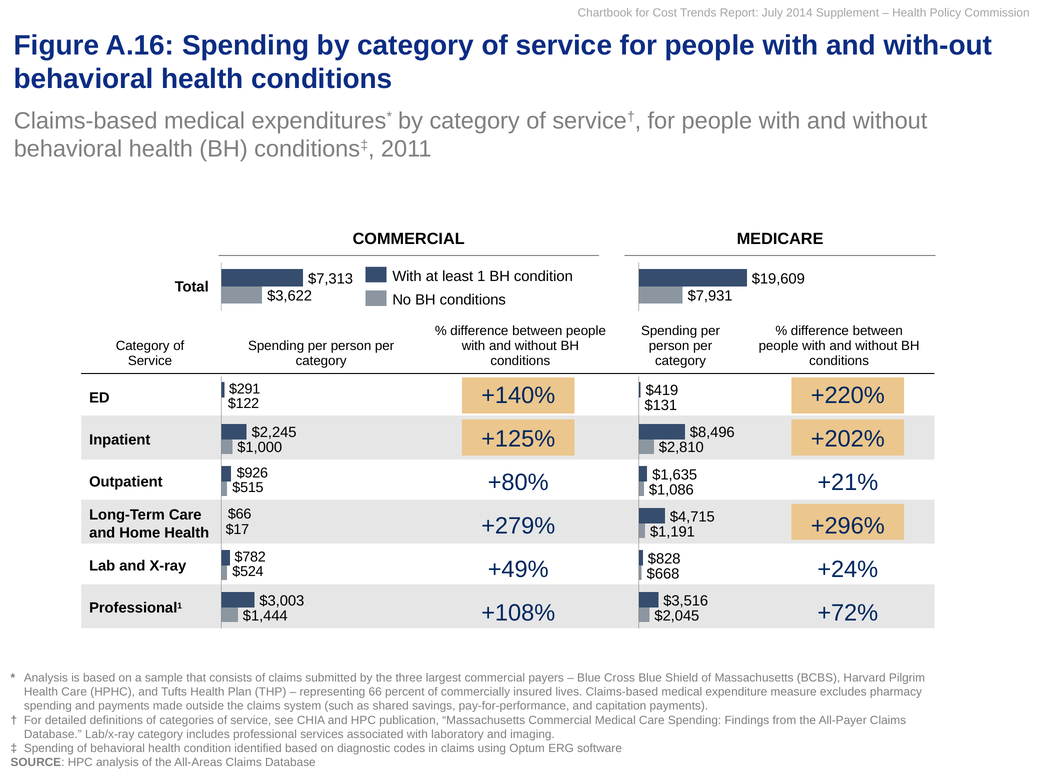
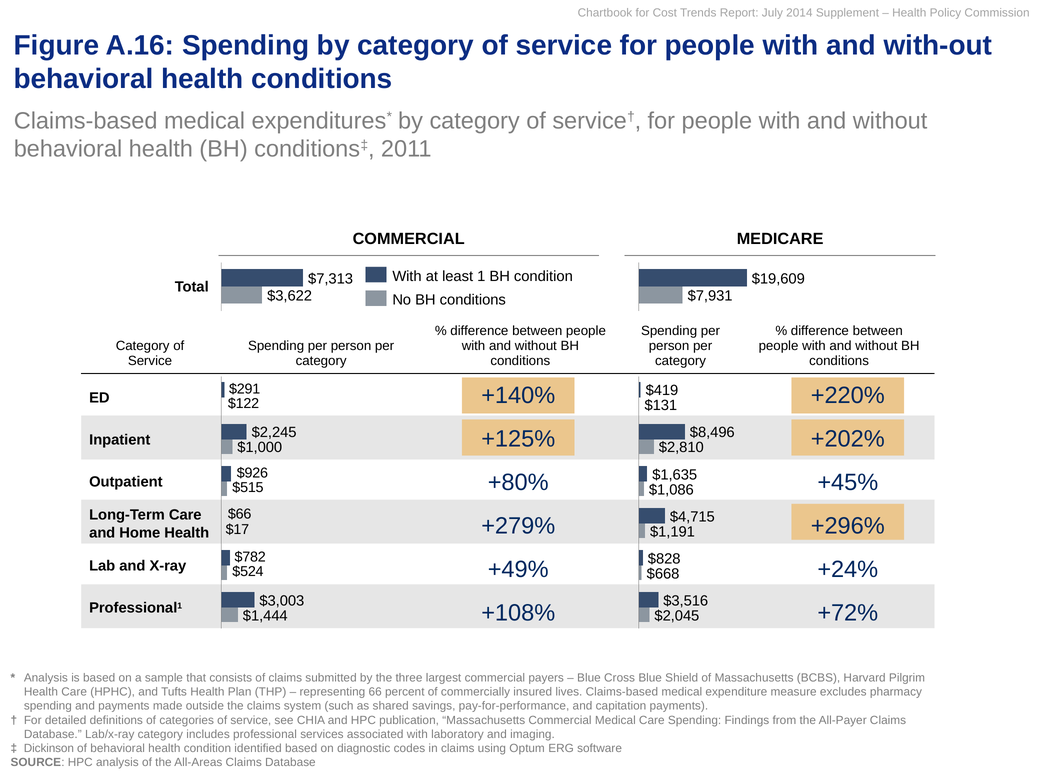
+21%: +21% -> +45% (848, 482)
Spending: Spending -> Dickinson (49, 748)
